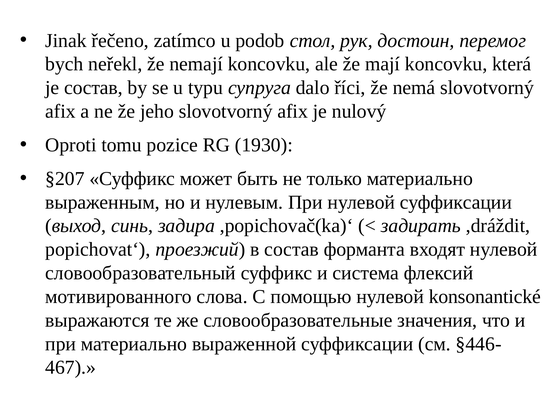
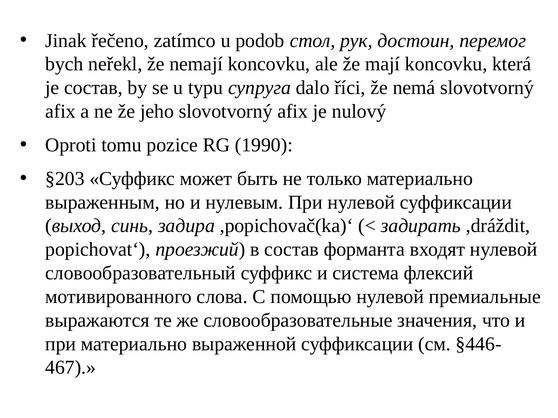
1930: 1930 -> 1990 (264, 145)
§207: §207 -> §203 (65, 179)
konsonantické: konsonantické -> премиальные (485, 297)
